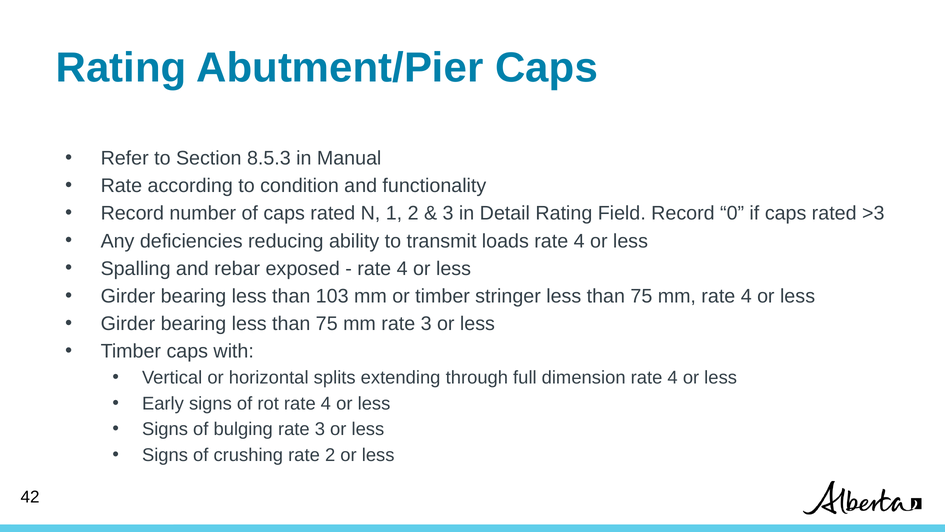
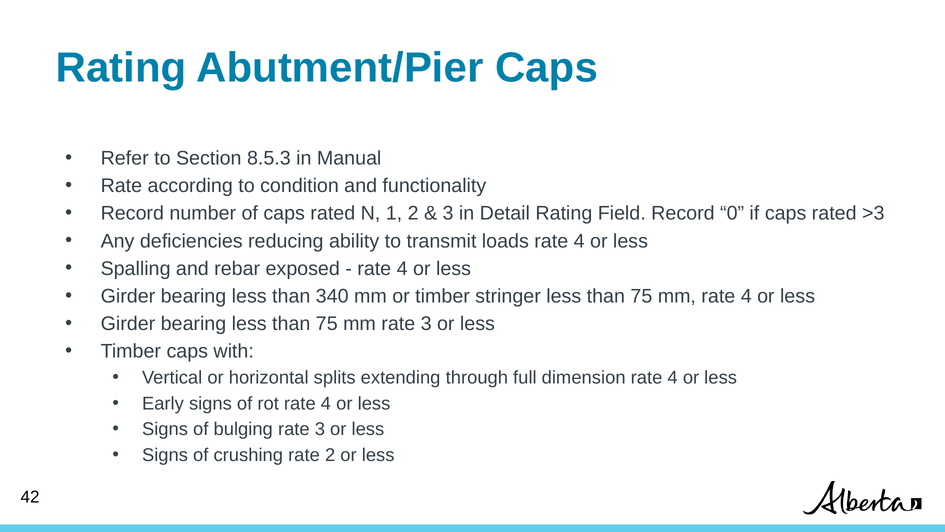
103: 103 -> 340 (332, 296)
